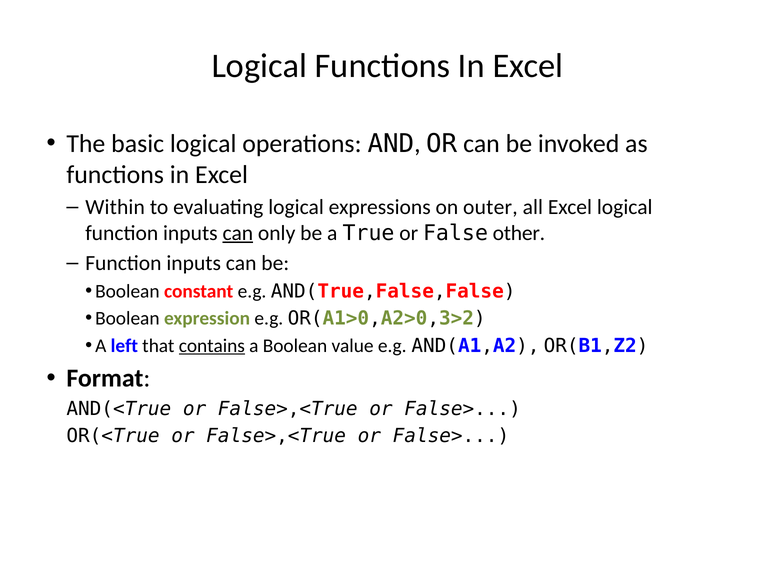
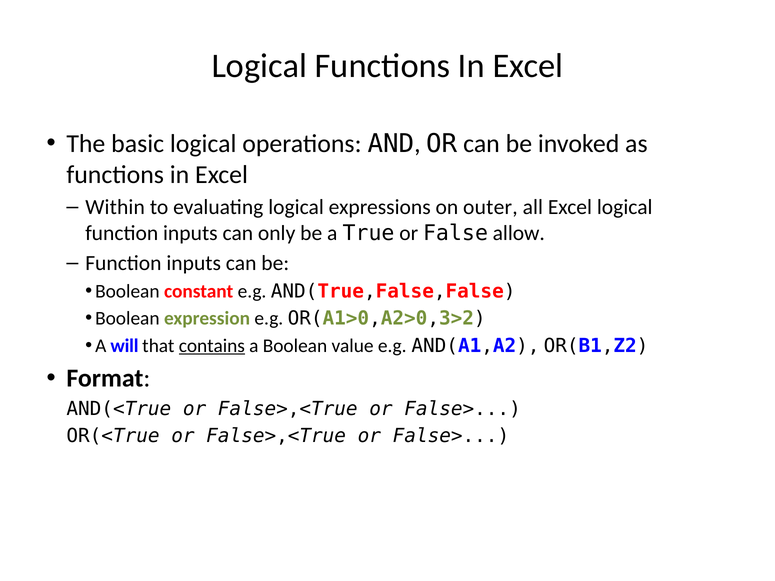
can underline: present -> none (238, 233)
other: other -> allow (519, 233)
left: left -> will (124, 346)
